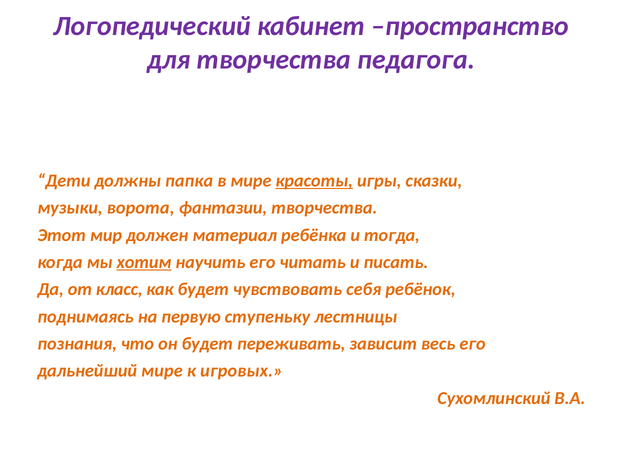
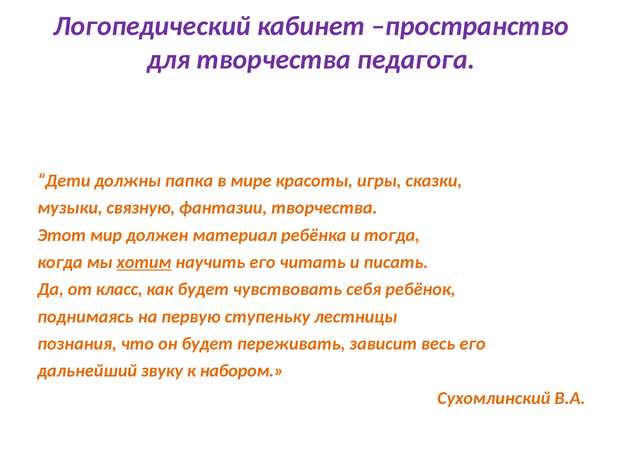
красоты underline: present -> none (314, 181)
ворота: ворота -> связную (141, 208)
дальнейший мире: мире -> звуку (162, 371)
игровых: игровых -> набором (242, 371)
